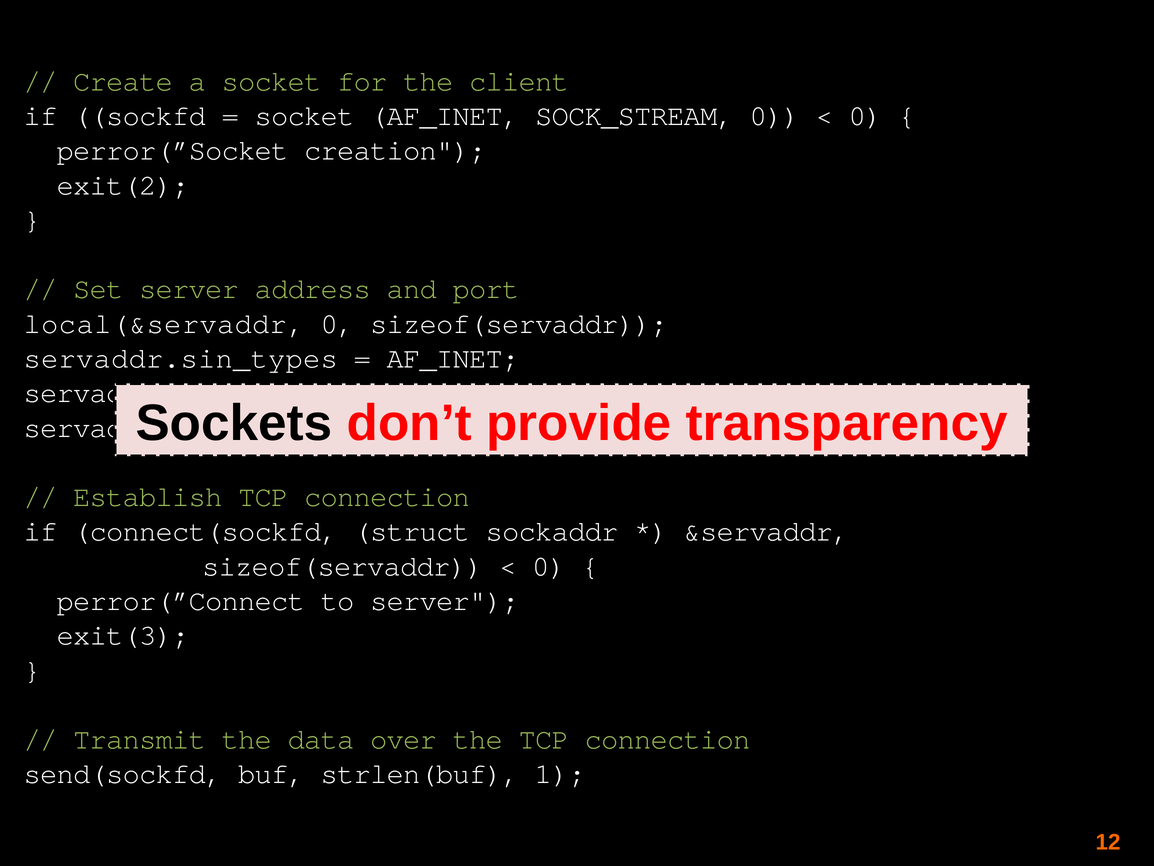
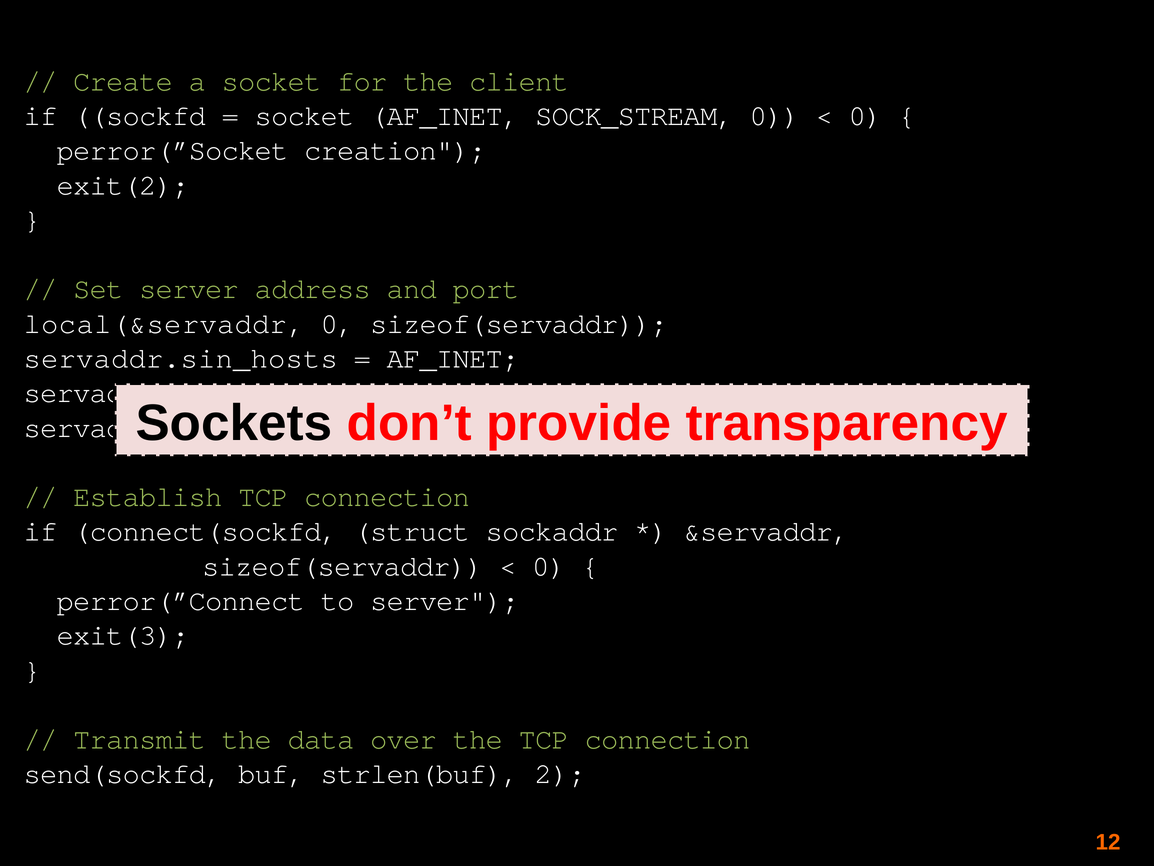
servaddr.sin_types: servaddr.sin_types -> servaddr.sin_hosts (181, 358)
1: 1 -> 2 (561, 773)
